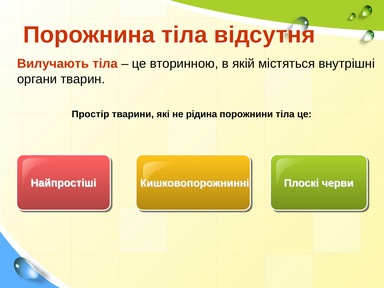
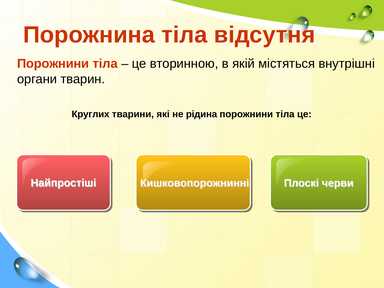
Вилучають: Вилучають -> Порожнини (53, 64)
Простір: Простір -> Круглих (91, 114)
